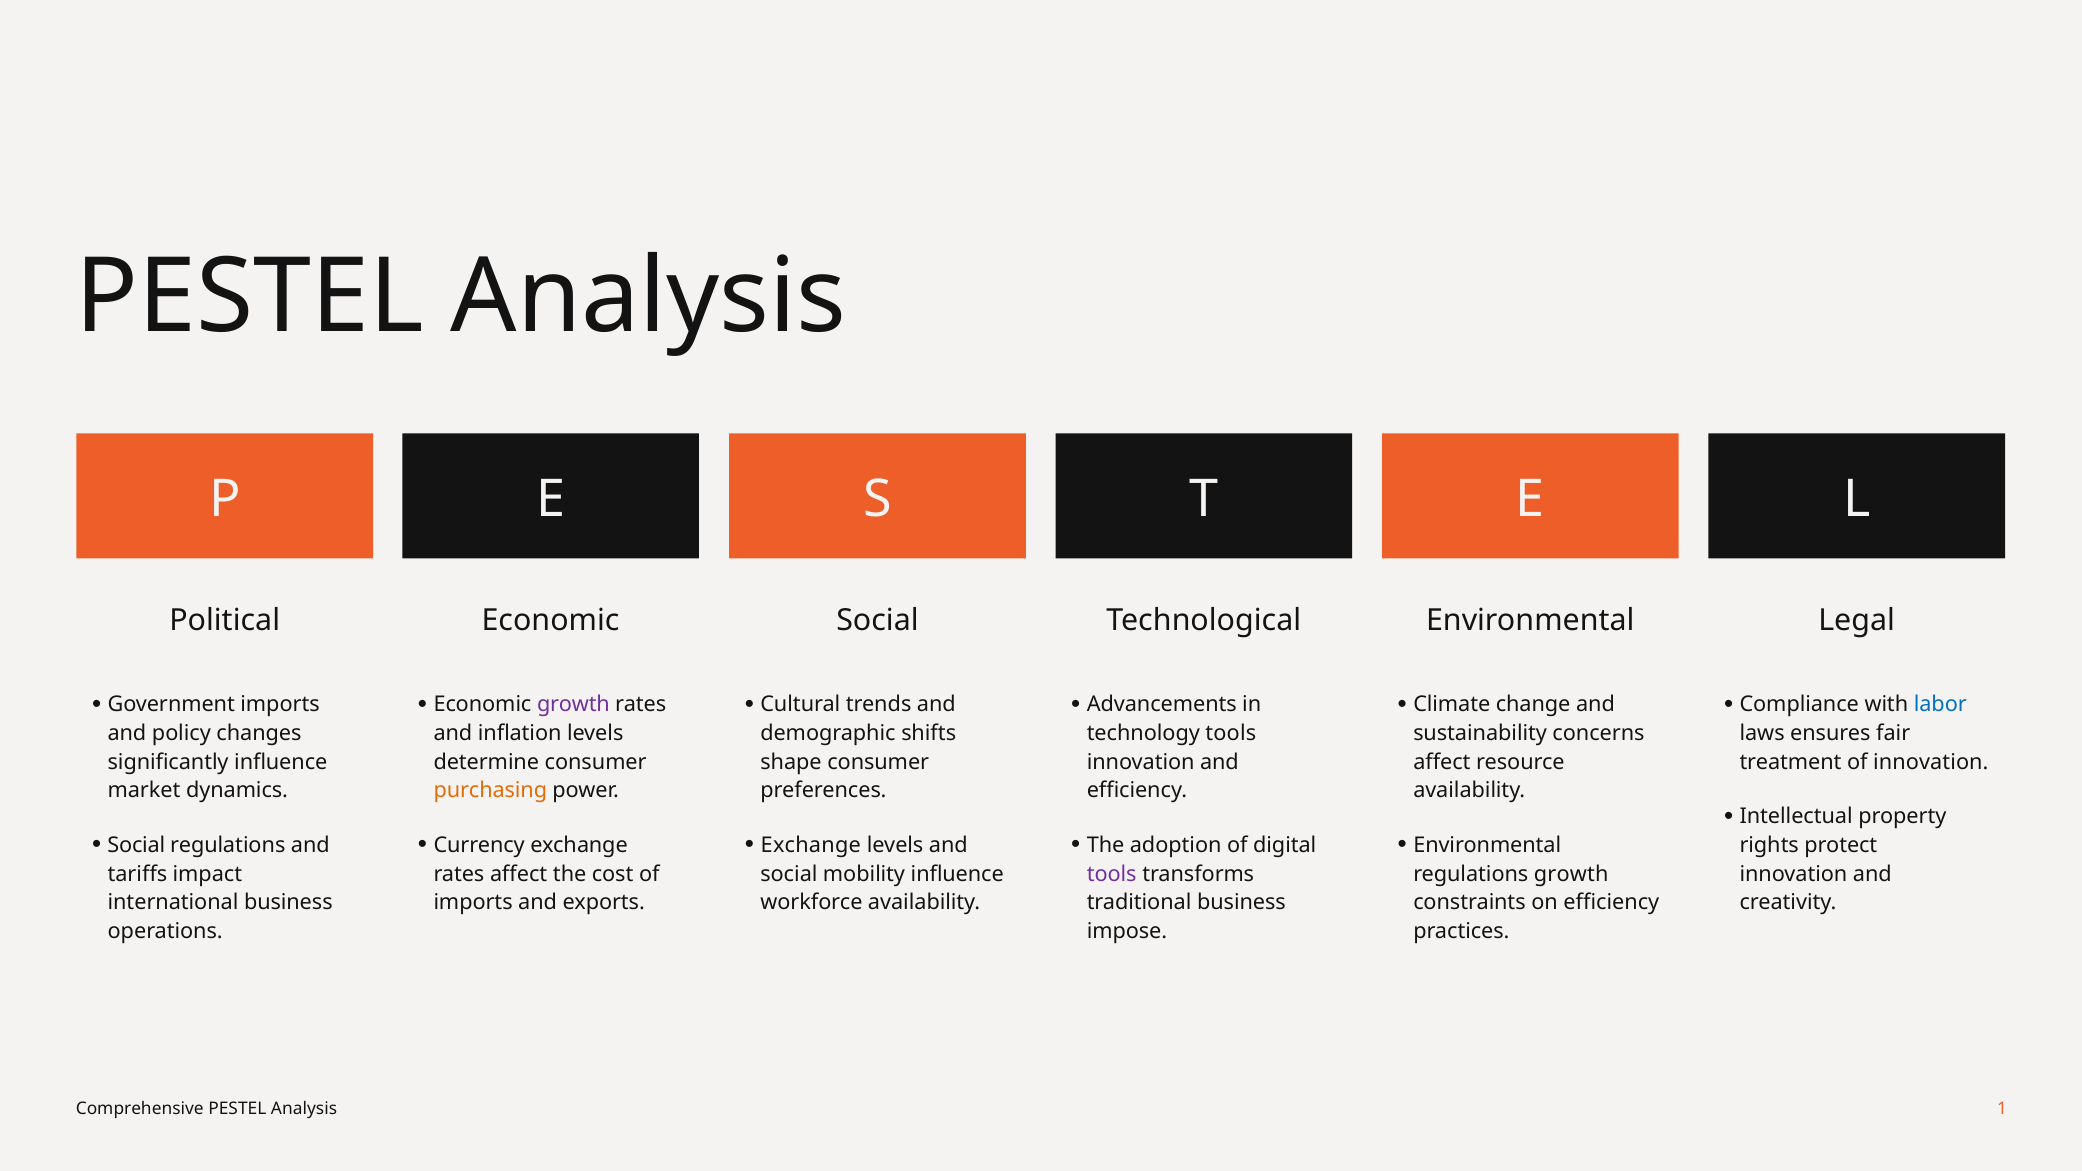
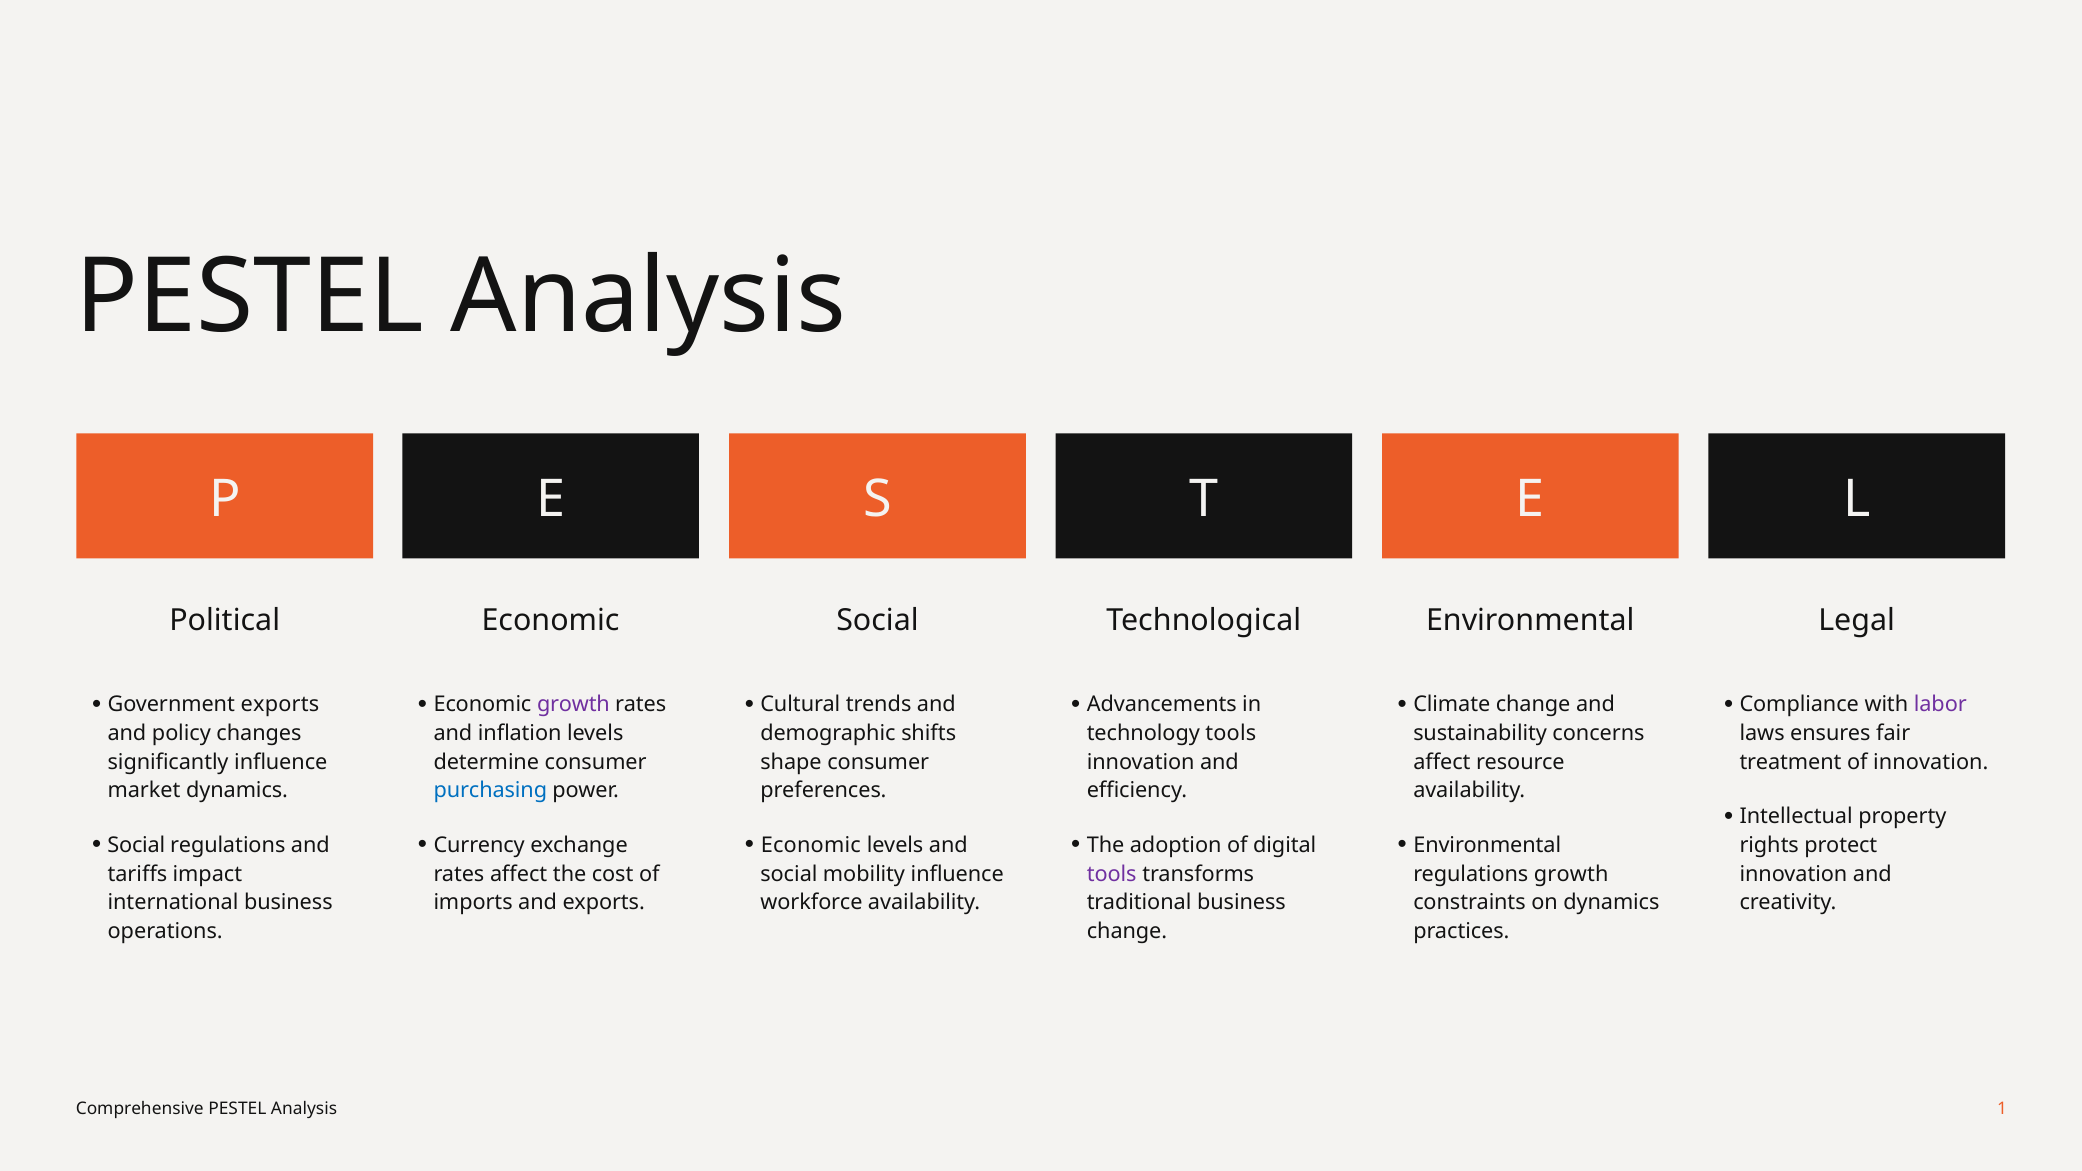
Government imports: imports -> exports (280, 705)
labor colour: blue -> purple (1940, 705)
purchasing colour: orange -> blue (490, 791)
Exchange: Exchange -> Economic (811, 845)
on efficiency: efficiency -> dynamics (1611, 903)
impose: impose -> change (1127, 931)
